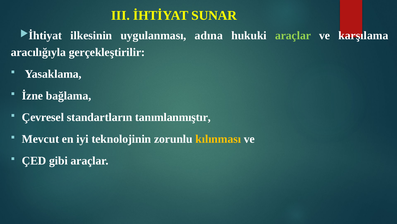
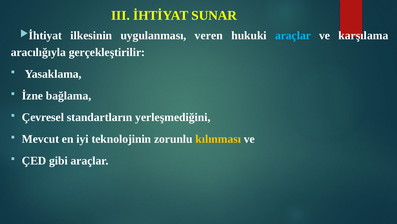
adına: adına -> veren (209, 35)
araçlar colour: light green -> light blue (293, 35)
tanımlanmıştır: tanımlanmıştır -> yerleşmediğini (173, 117)
